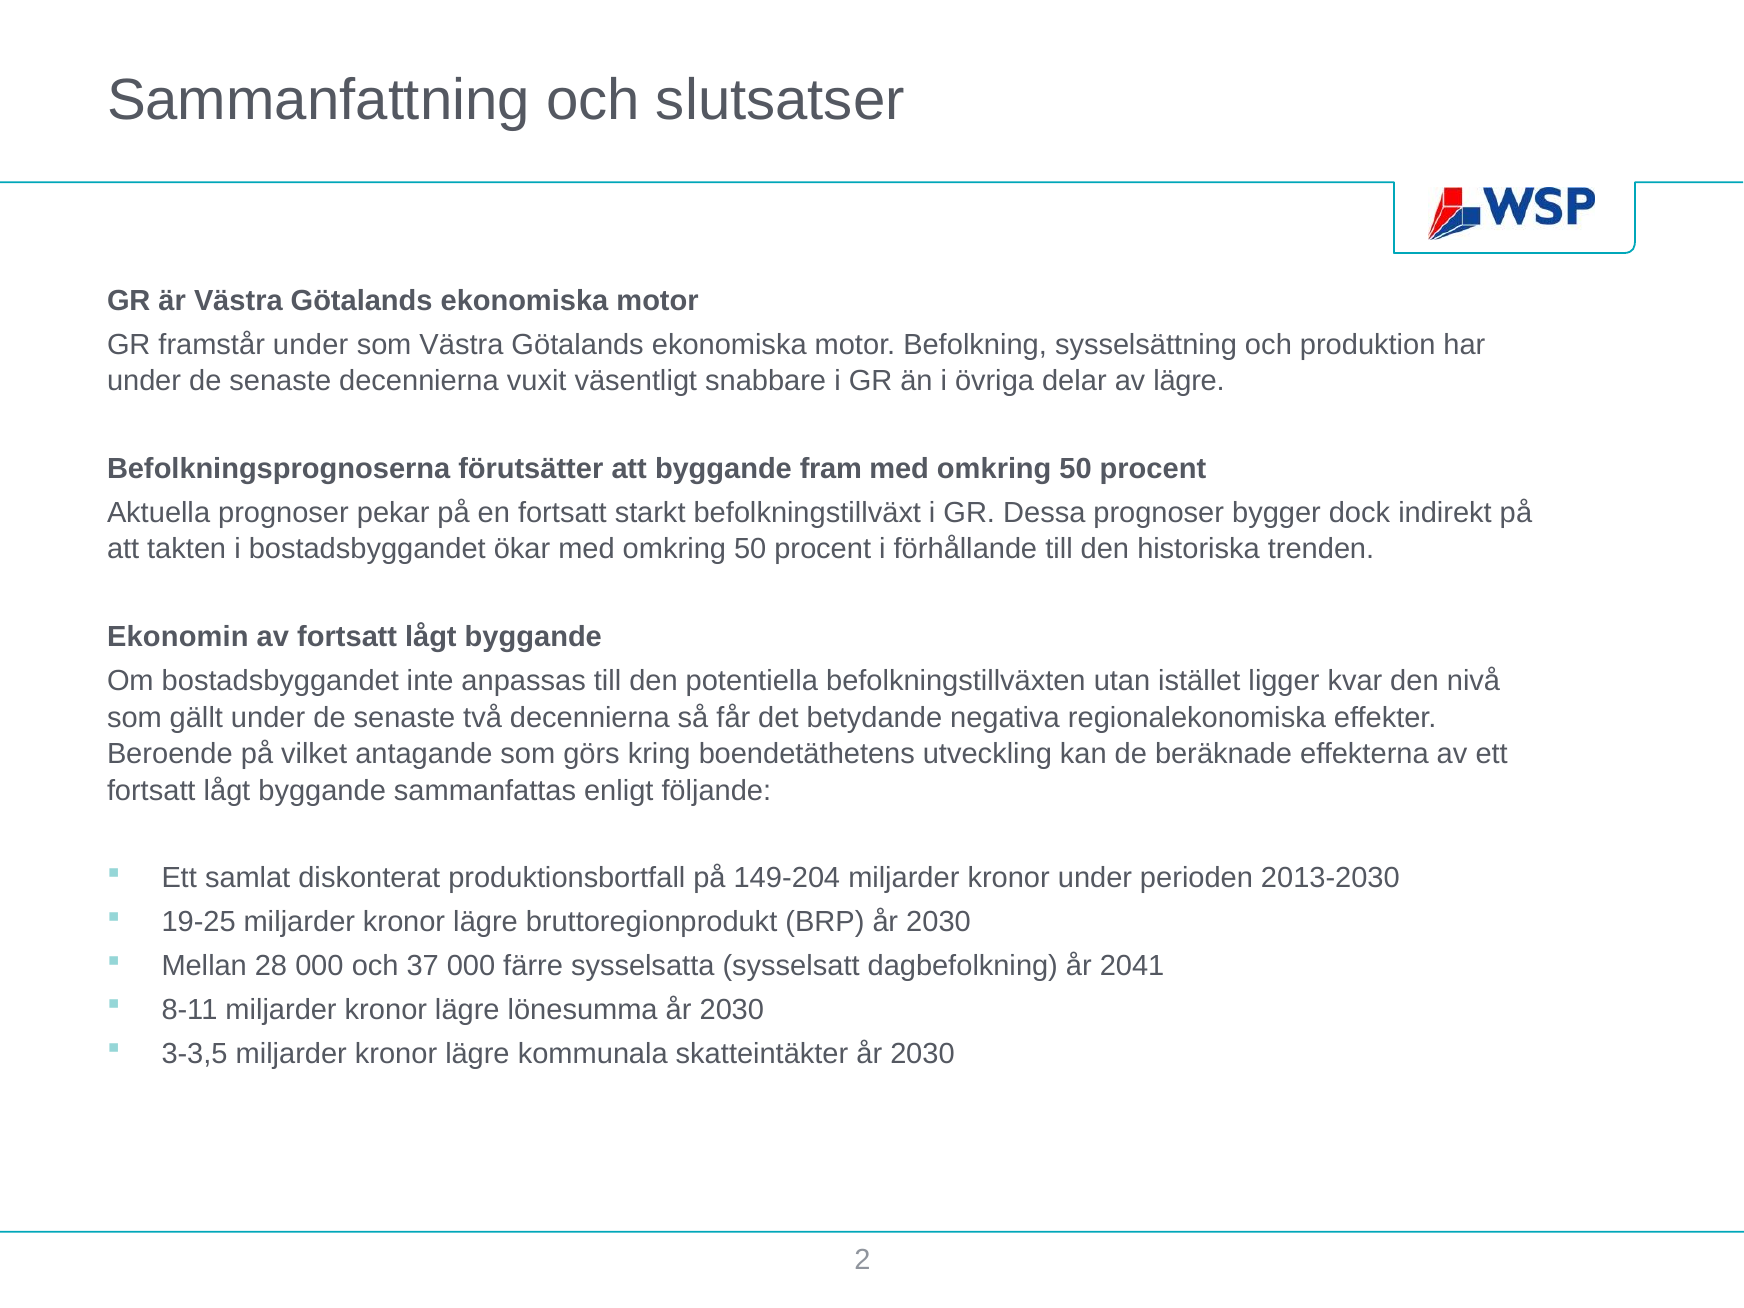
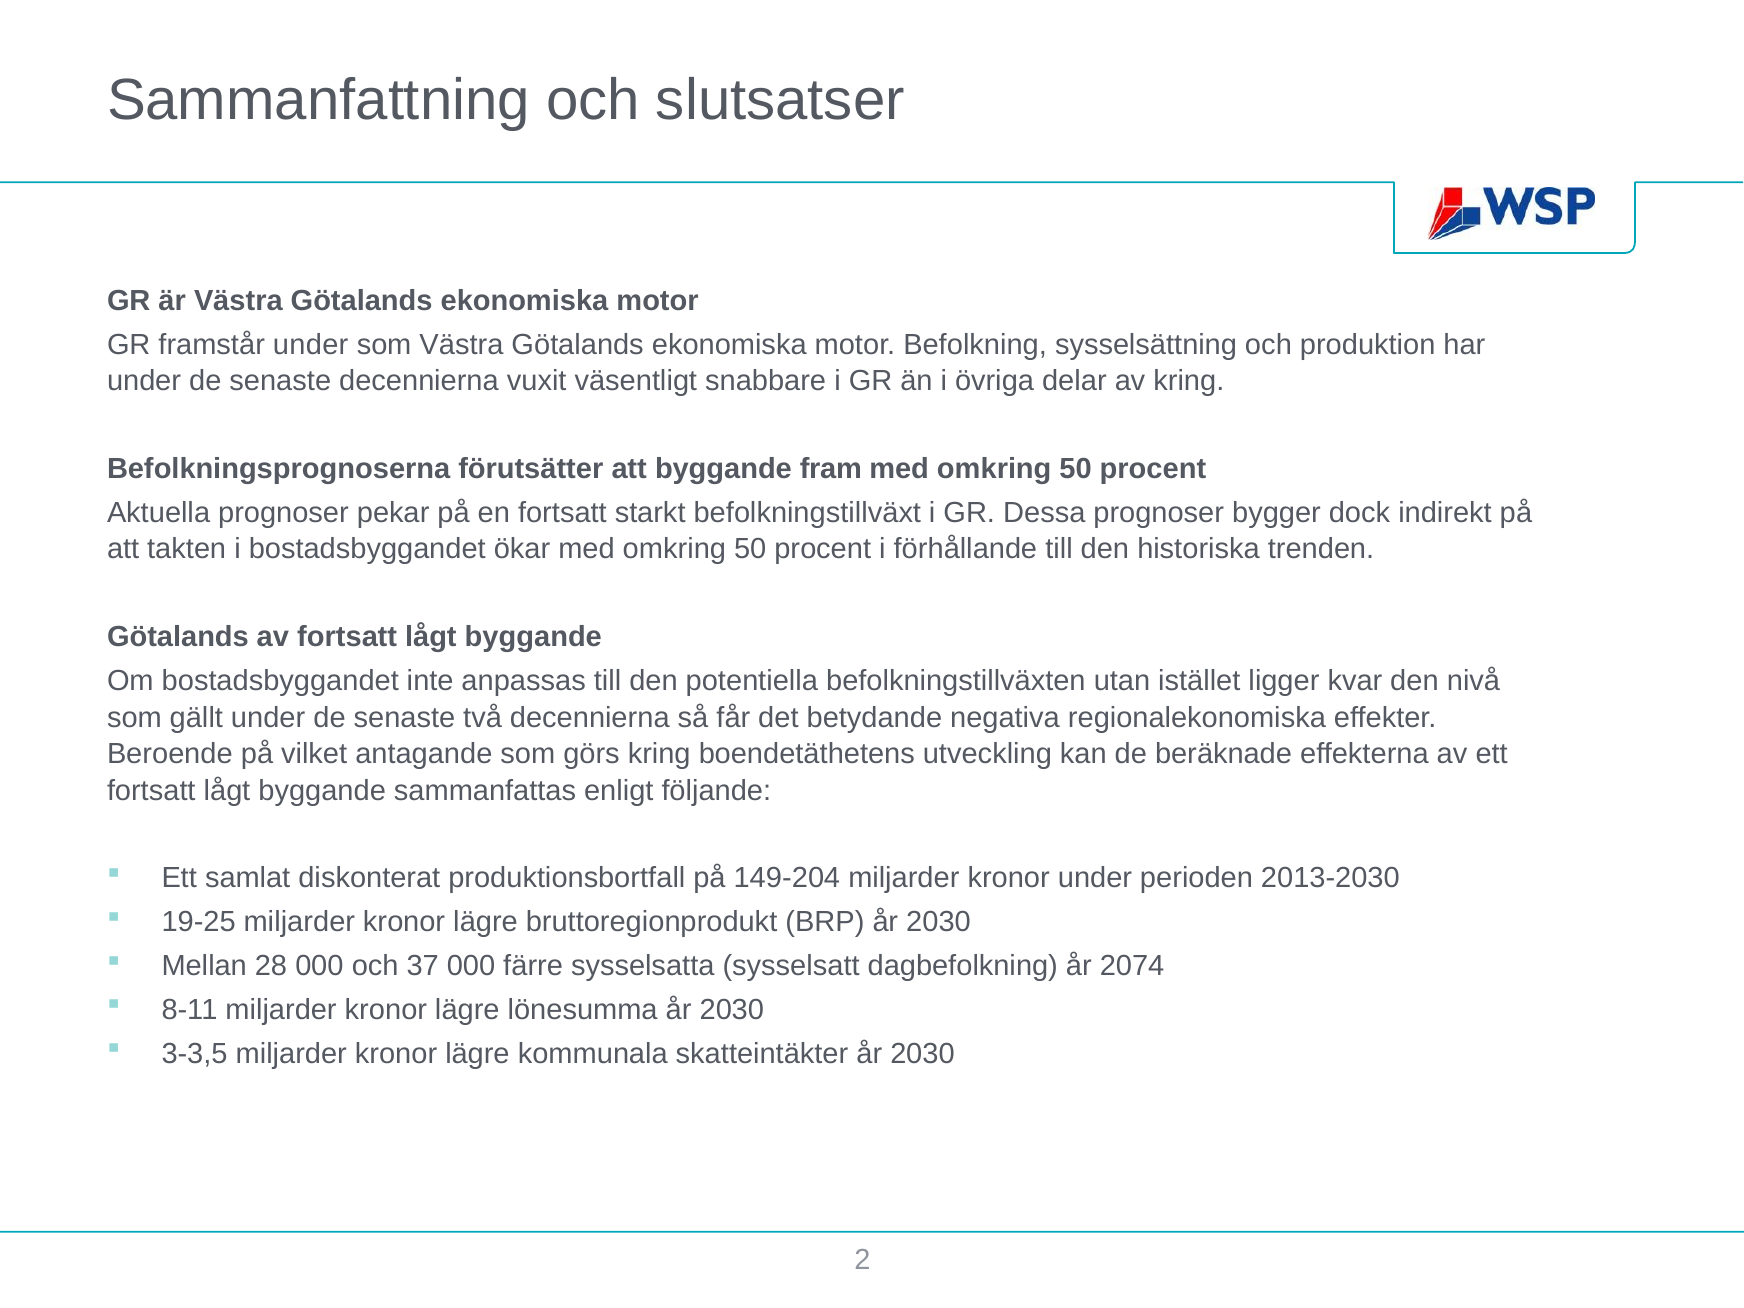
av lägre: lägre -> kring (1189, 381)
Ekonomin: Ekonomin -> Götalands (178, 637)
2041: 2041 -> 2074 (1132, 966)
